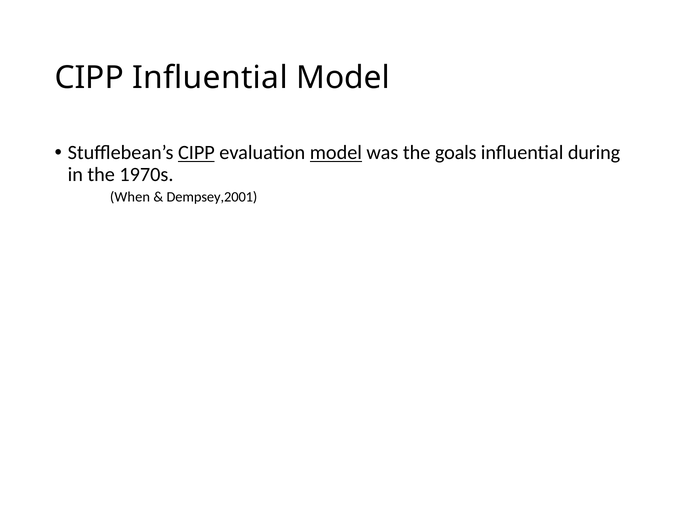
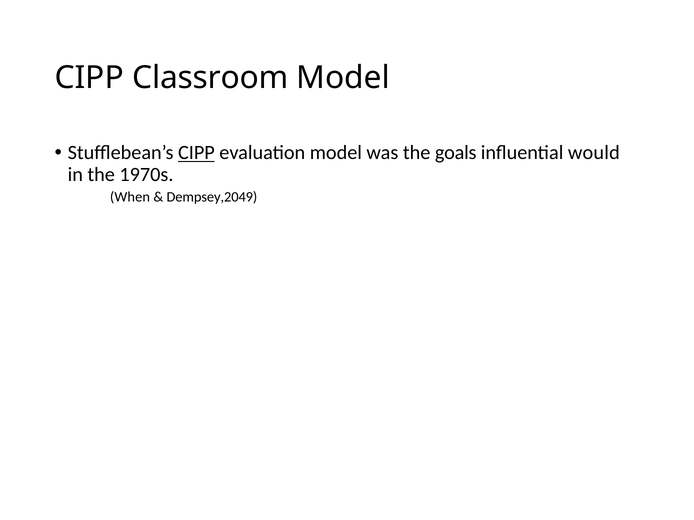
CIPP Influential: Influential -> Classroom (210, 78)
model underline: present -> none (336, 153)
during: during -> would (594, 153)
Dempsey,2001: Dempsey,2001 -> Dempsey,2049 (212, 197)
